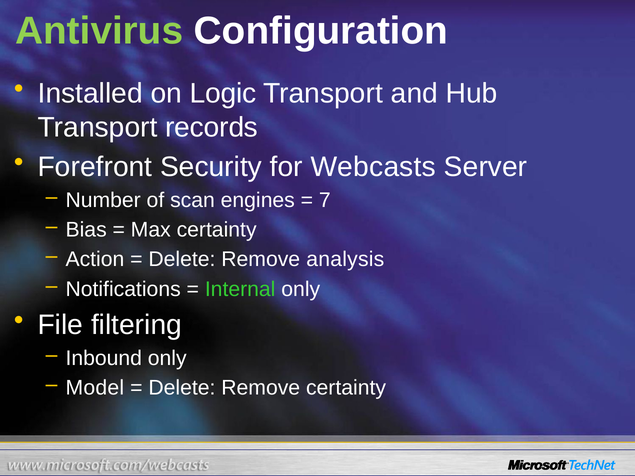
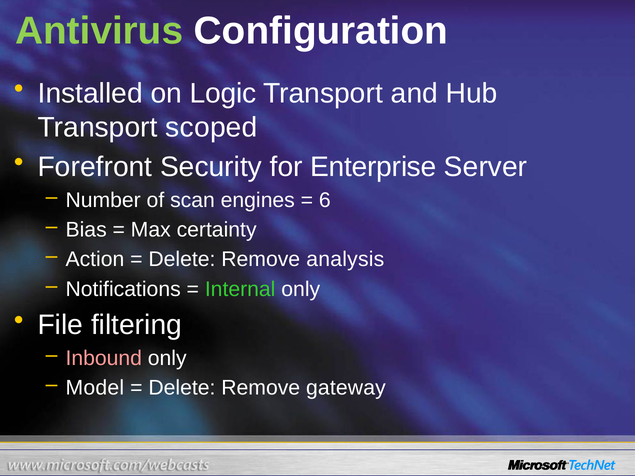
records: records -> scoped (211, 127)
Webcasts: Webcasts -> Enterprise (373, 167)
7: 7 -> 6 (325, 200)
Inbound colour: white -> pink (104, 358)
Remove certainty: certainty -> gateway (346, 388)
